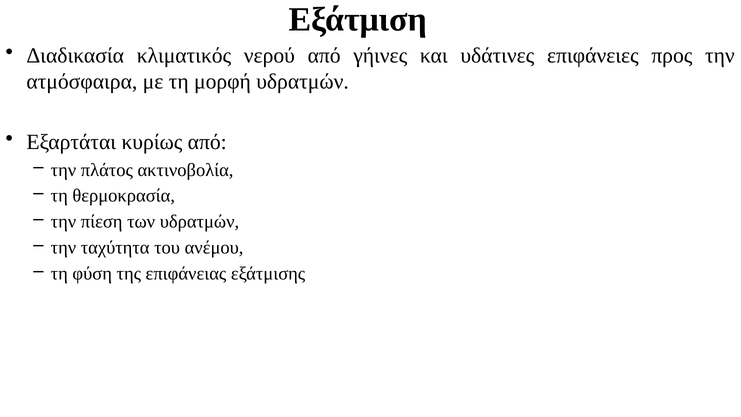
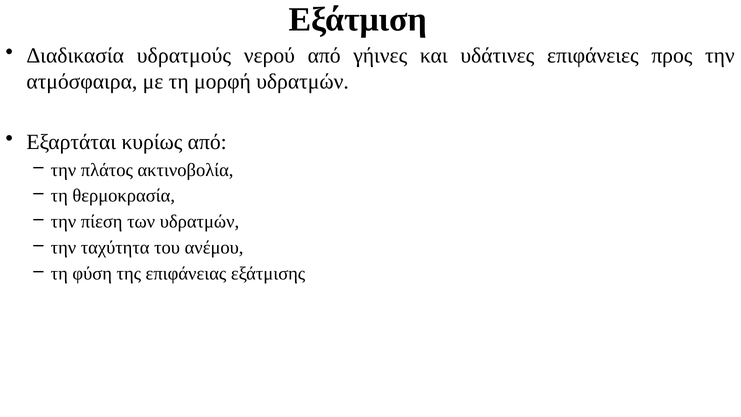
κλιματικός: κλιματικός -> υδρατμούς (184, 56)
